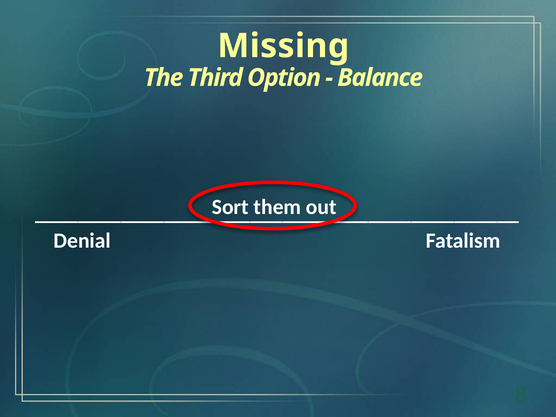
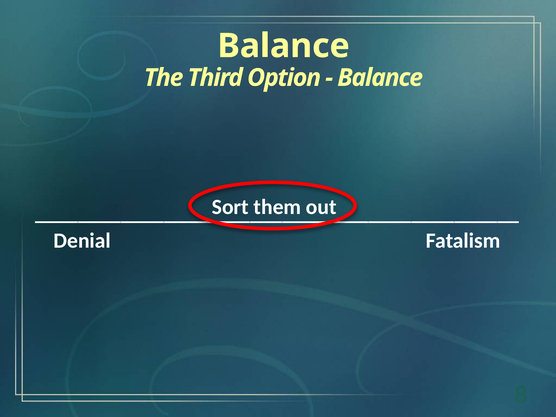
Missing: Missing -> Balance (284, 46)
